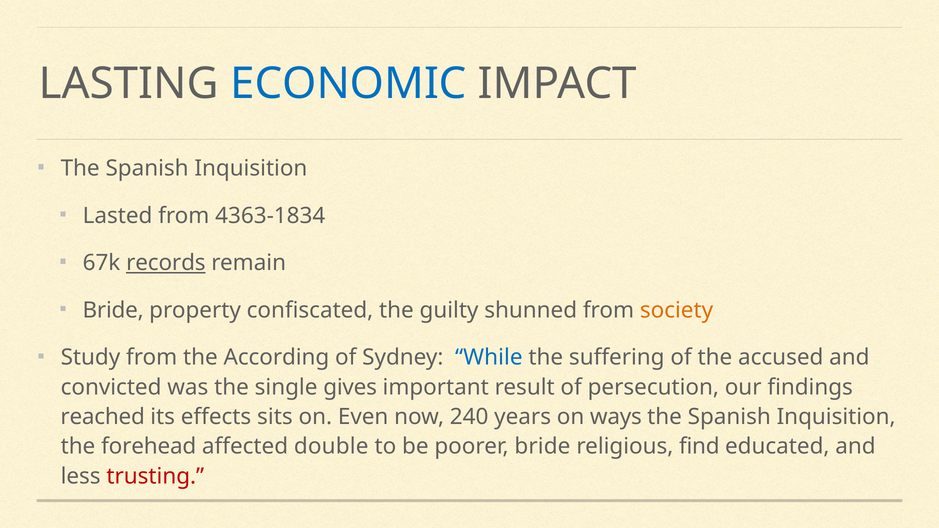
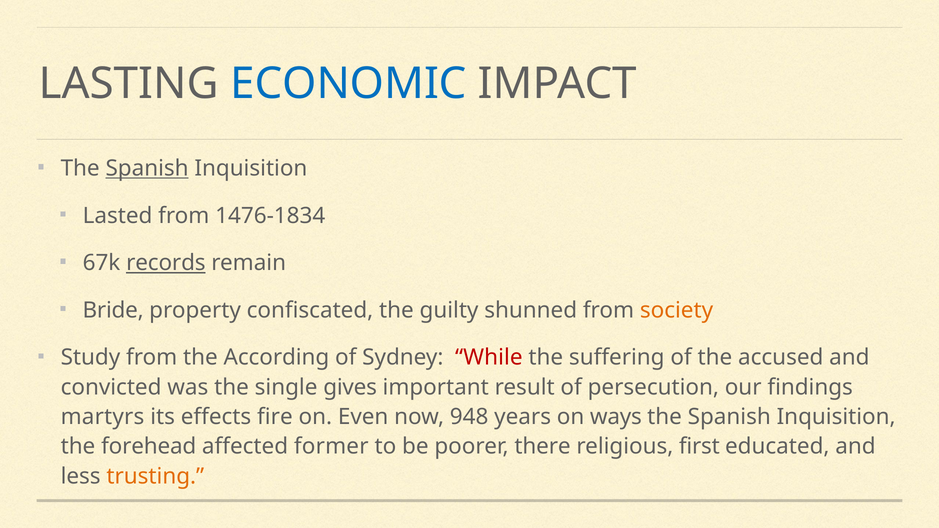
Spanish underline: none -> present (147, 168)
4363-1834: 4363-1834 -> 1476-1834 (270, 216)
While colour: blue -> red (489, 358)
reached: reached -> martyrs (102, 417)
sits: sits -> fire (275, 417)
240: 240 -> 948 (469, 417)
double: double -> former (331, 447)
poorer bride: bride -> there (543, 447)
find: find -> first (699, 447)
trusting colour: red -> orange (155, 476)
